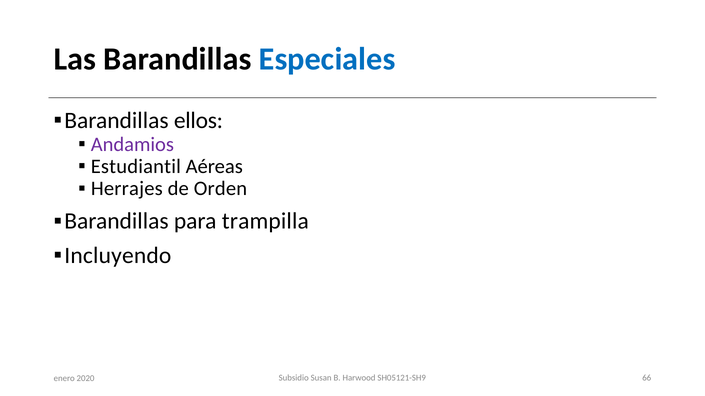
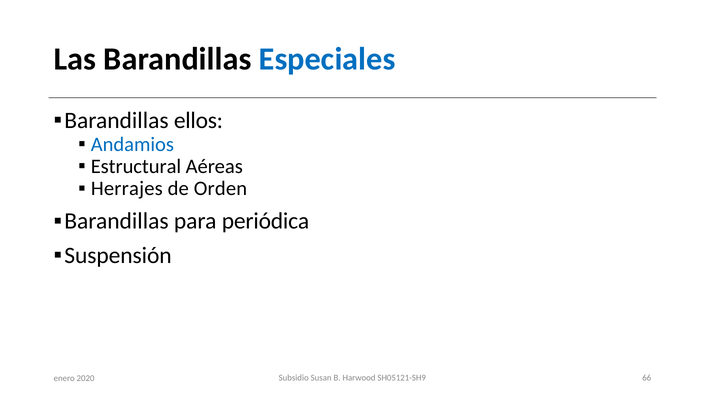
Andamios colour: purple -> blue (132, 145)
Estudiantil: Estudiantil -> Estructural (136, 167)
trampilla: trampilla -> periódica (265, 221)
Incluyendo: Incluyendo -> Suspensión (118, 256)
